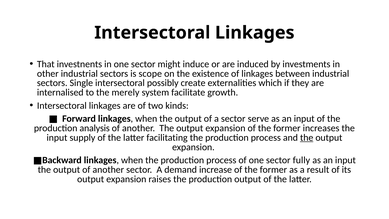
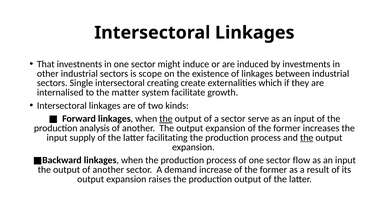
possibly: possibly -> creating (163, 83)
merely: merely -> matter (125, 92)
the underline: none -> present (166, 119)
fully: fully -> flow (301, 160)
